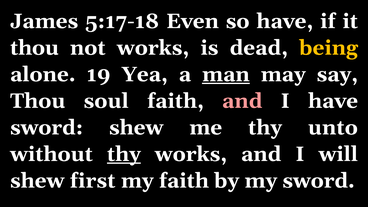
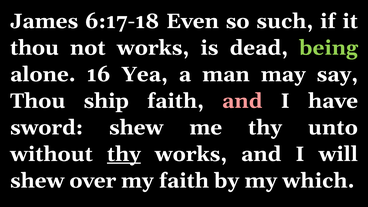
5:17-18: 5:17-18 -> 6:17-18 (122, 21)
so have: have -> such (285, 21)
being colour: yellow -> light green (329, 48)
19: 19 -> 16 (99, 74)
man underline: present -> none (226, 74)
soul: soul -> ship (106, 101)
first: first -> over (93, 181)
my sword: sword -> which (318, 181)
